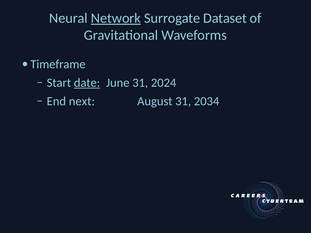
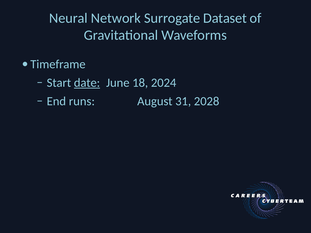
Network underline: present -> none (116, 18)
June 31: 31 -> 18 (140, 83)
next: next -> runs (82, 101)
2034: 2034 -> 2028 (207, 101)
